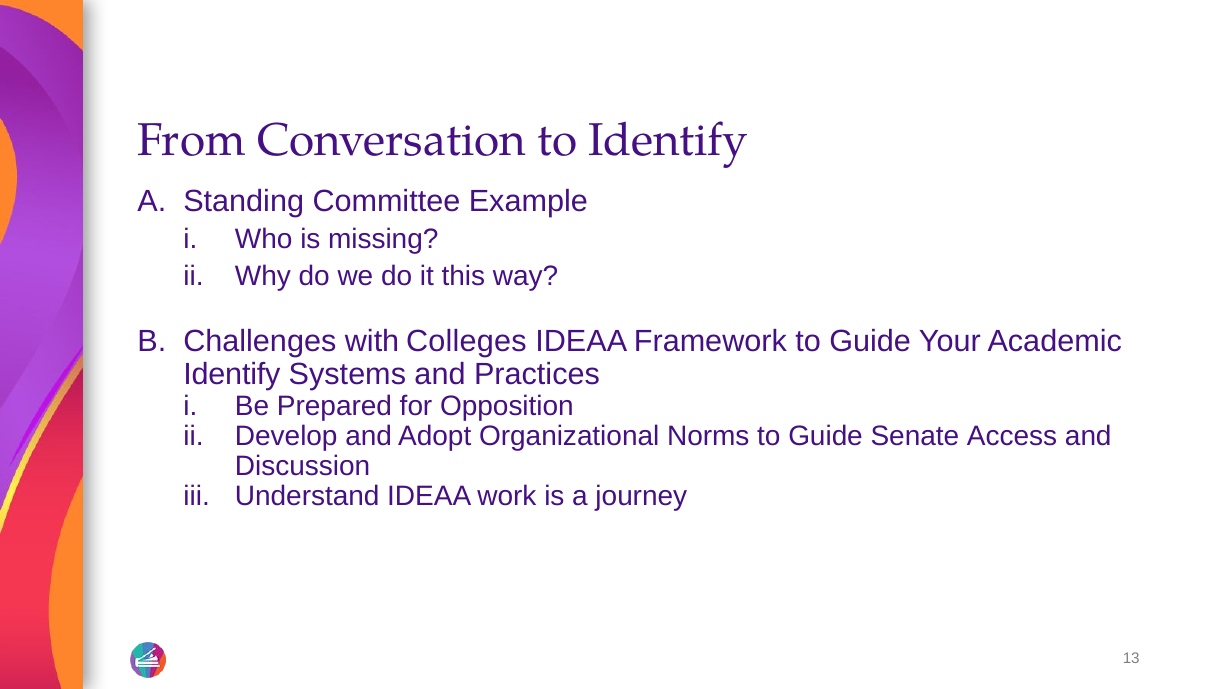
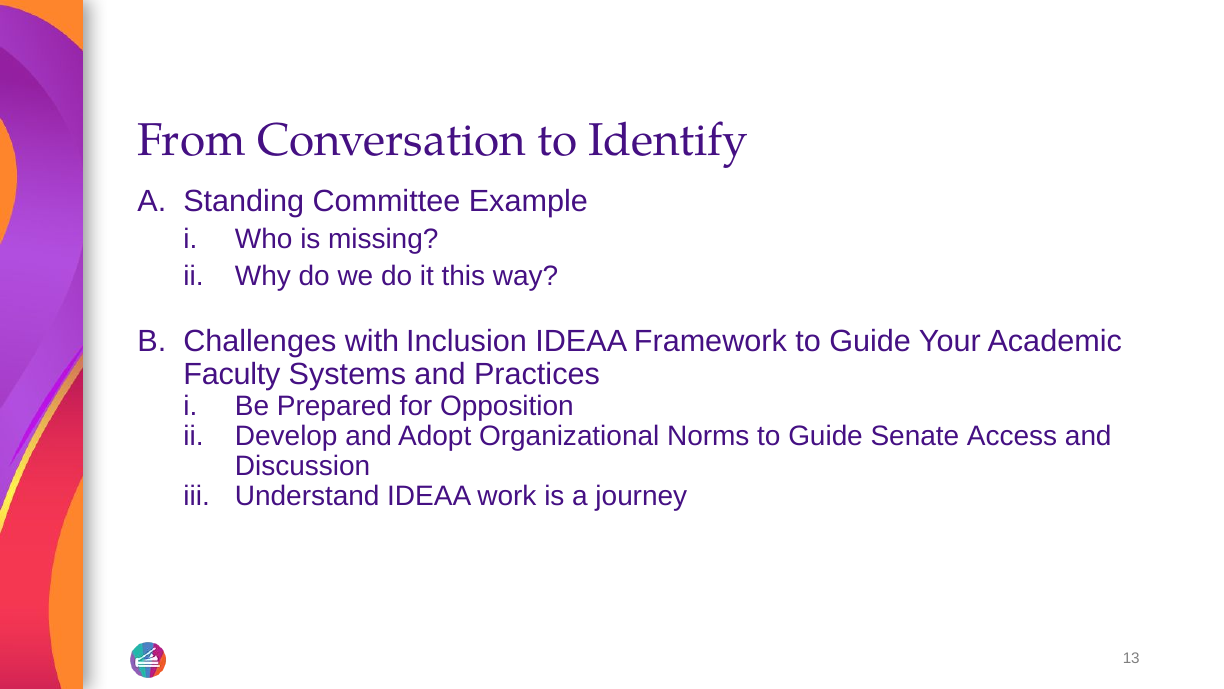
Colleges: Colleges -> Inclusion (466, 341)
Identify: Identify -> Faculty (232, 374)
